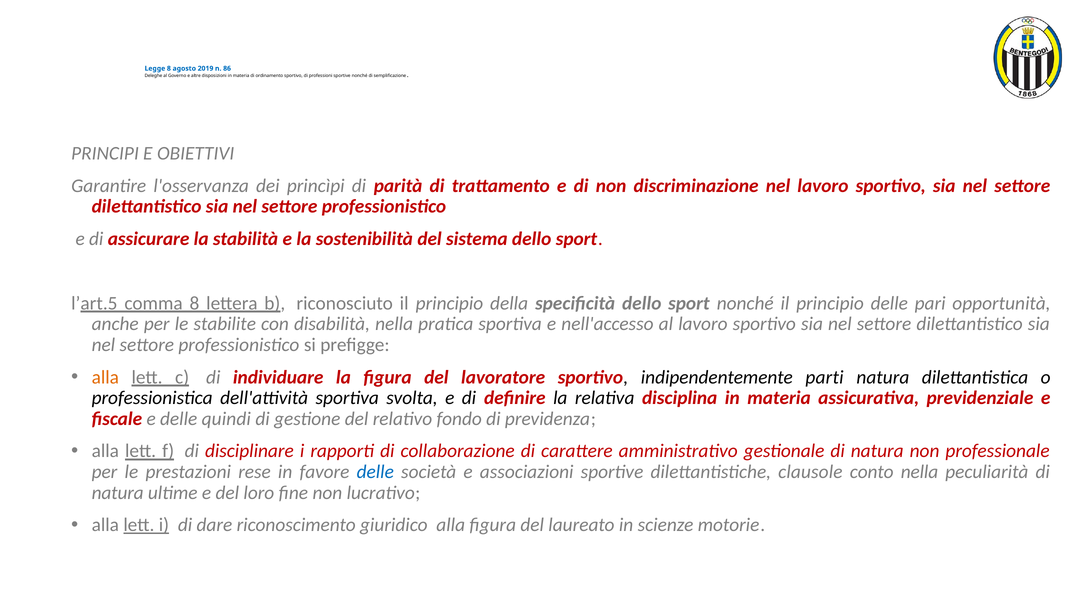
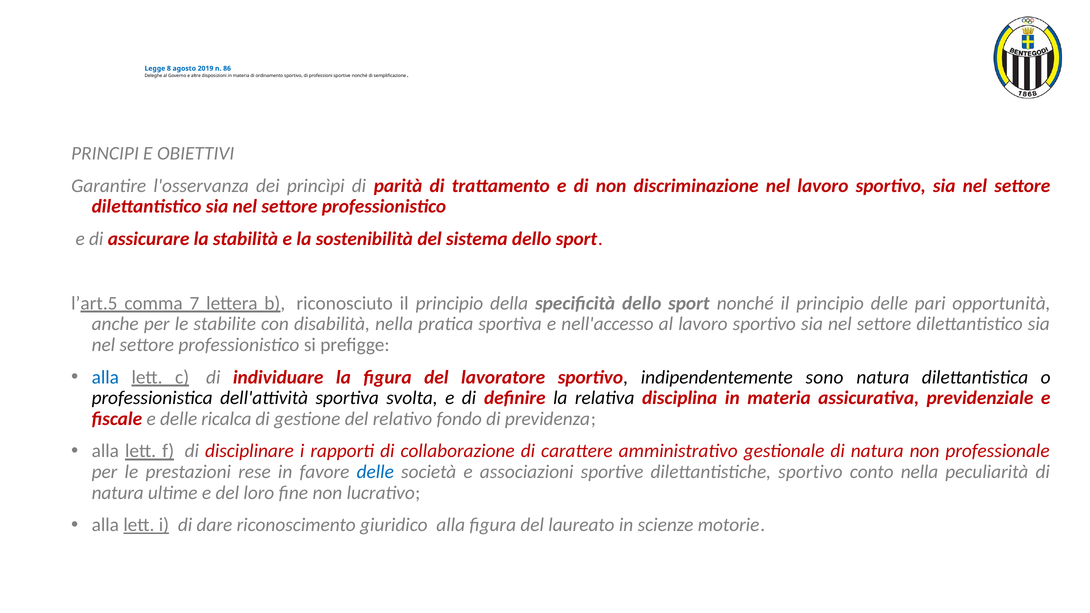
comma 8: 8 -> 7 (194, 303)
alla colour: orange -> blue (105, 377)
parti: parti -> sono (825, 377)
quindi: quindi -> ricalca (226, 419)
dilettantistiche clausole: clausole -> sportivo (810, 472)
